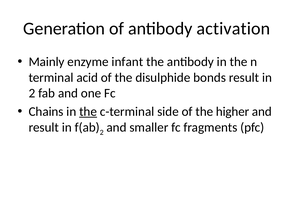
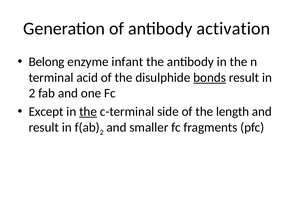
Mainly: Mainly -> Belong (47, 62)
bonds underline: none -> present (210, 77)
Chains: Chains -> Except (46, 111)
higher: higher -> length (233, 111)
